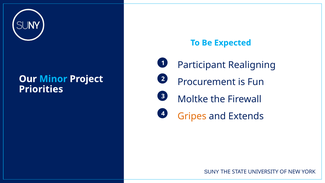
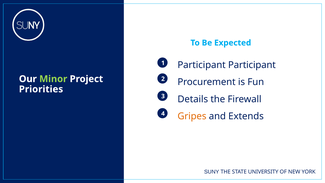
Participant Realigning: Realigning -> Participant (252, 65)
Minor colour: light blue -> light green (53, 79)
Moltke: Moltke -> Details (193, 99)
